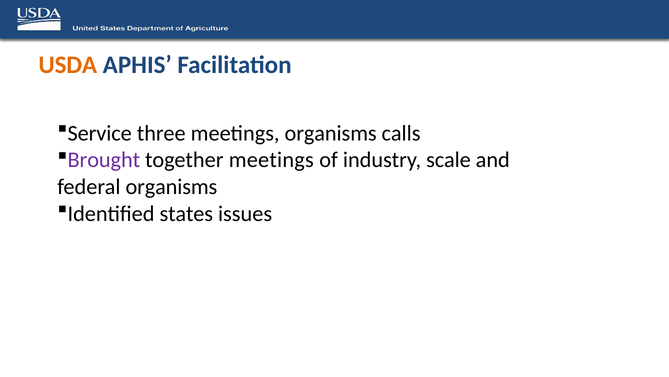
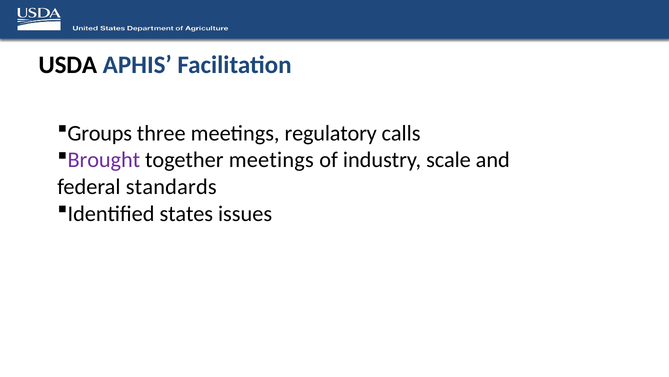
USDA colour: orange -> black (68, 65)
Service: Service -> Groups (100, 133)
meetings organisms: organisms -> regulatory (331, 133)
federal organisms: organisms -> standards (171, 187)
